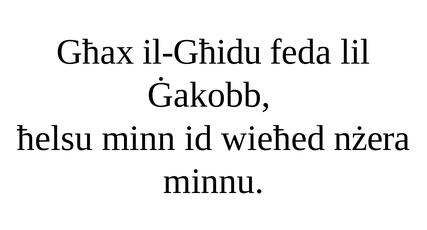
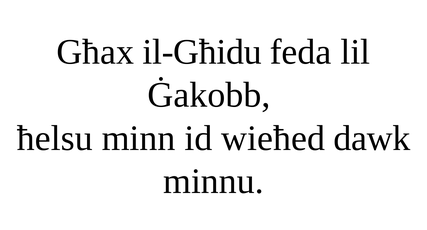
nżera: nżera -> dawk (372, 138)
